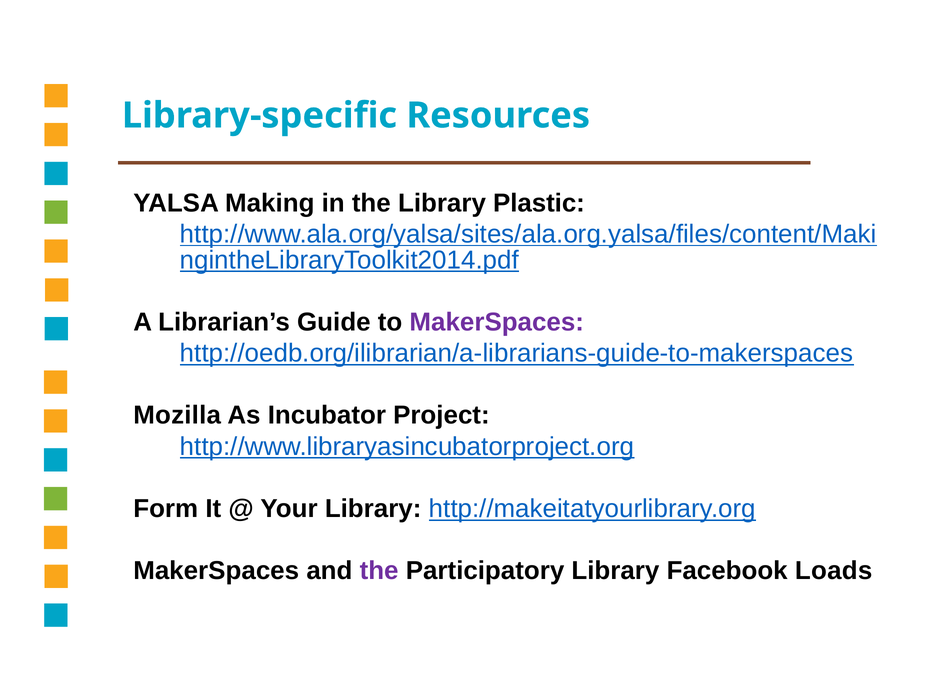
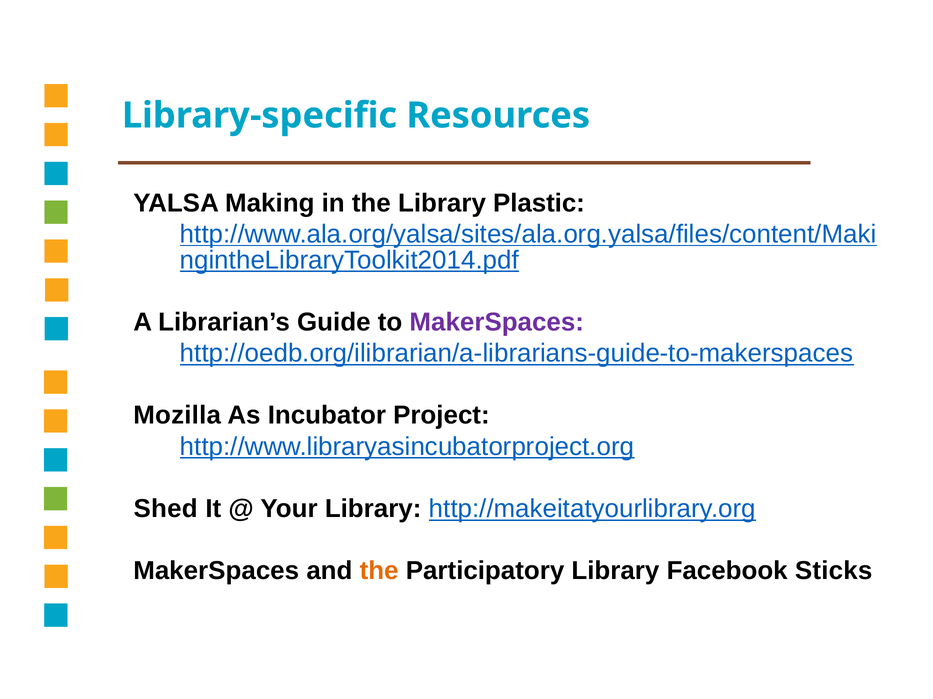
Form: Form -> Shed (166, 509)
the colour: purple -> orange (379, 571)
Loads: Loads -> Sticks (834, 571)
